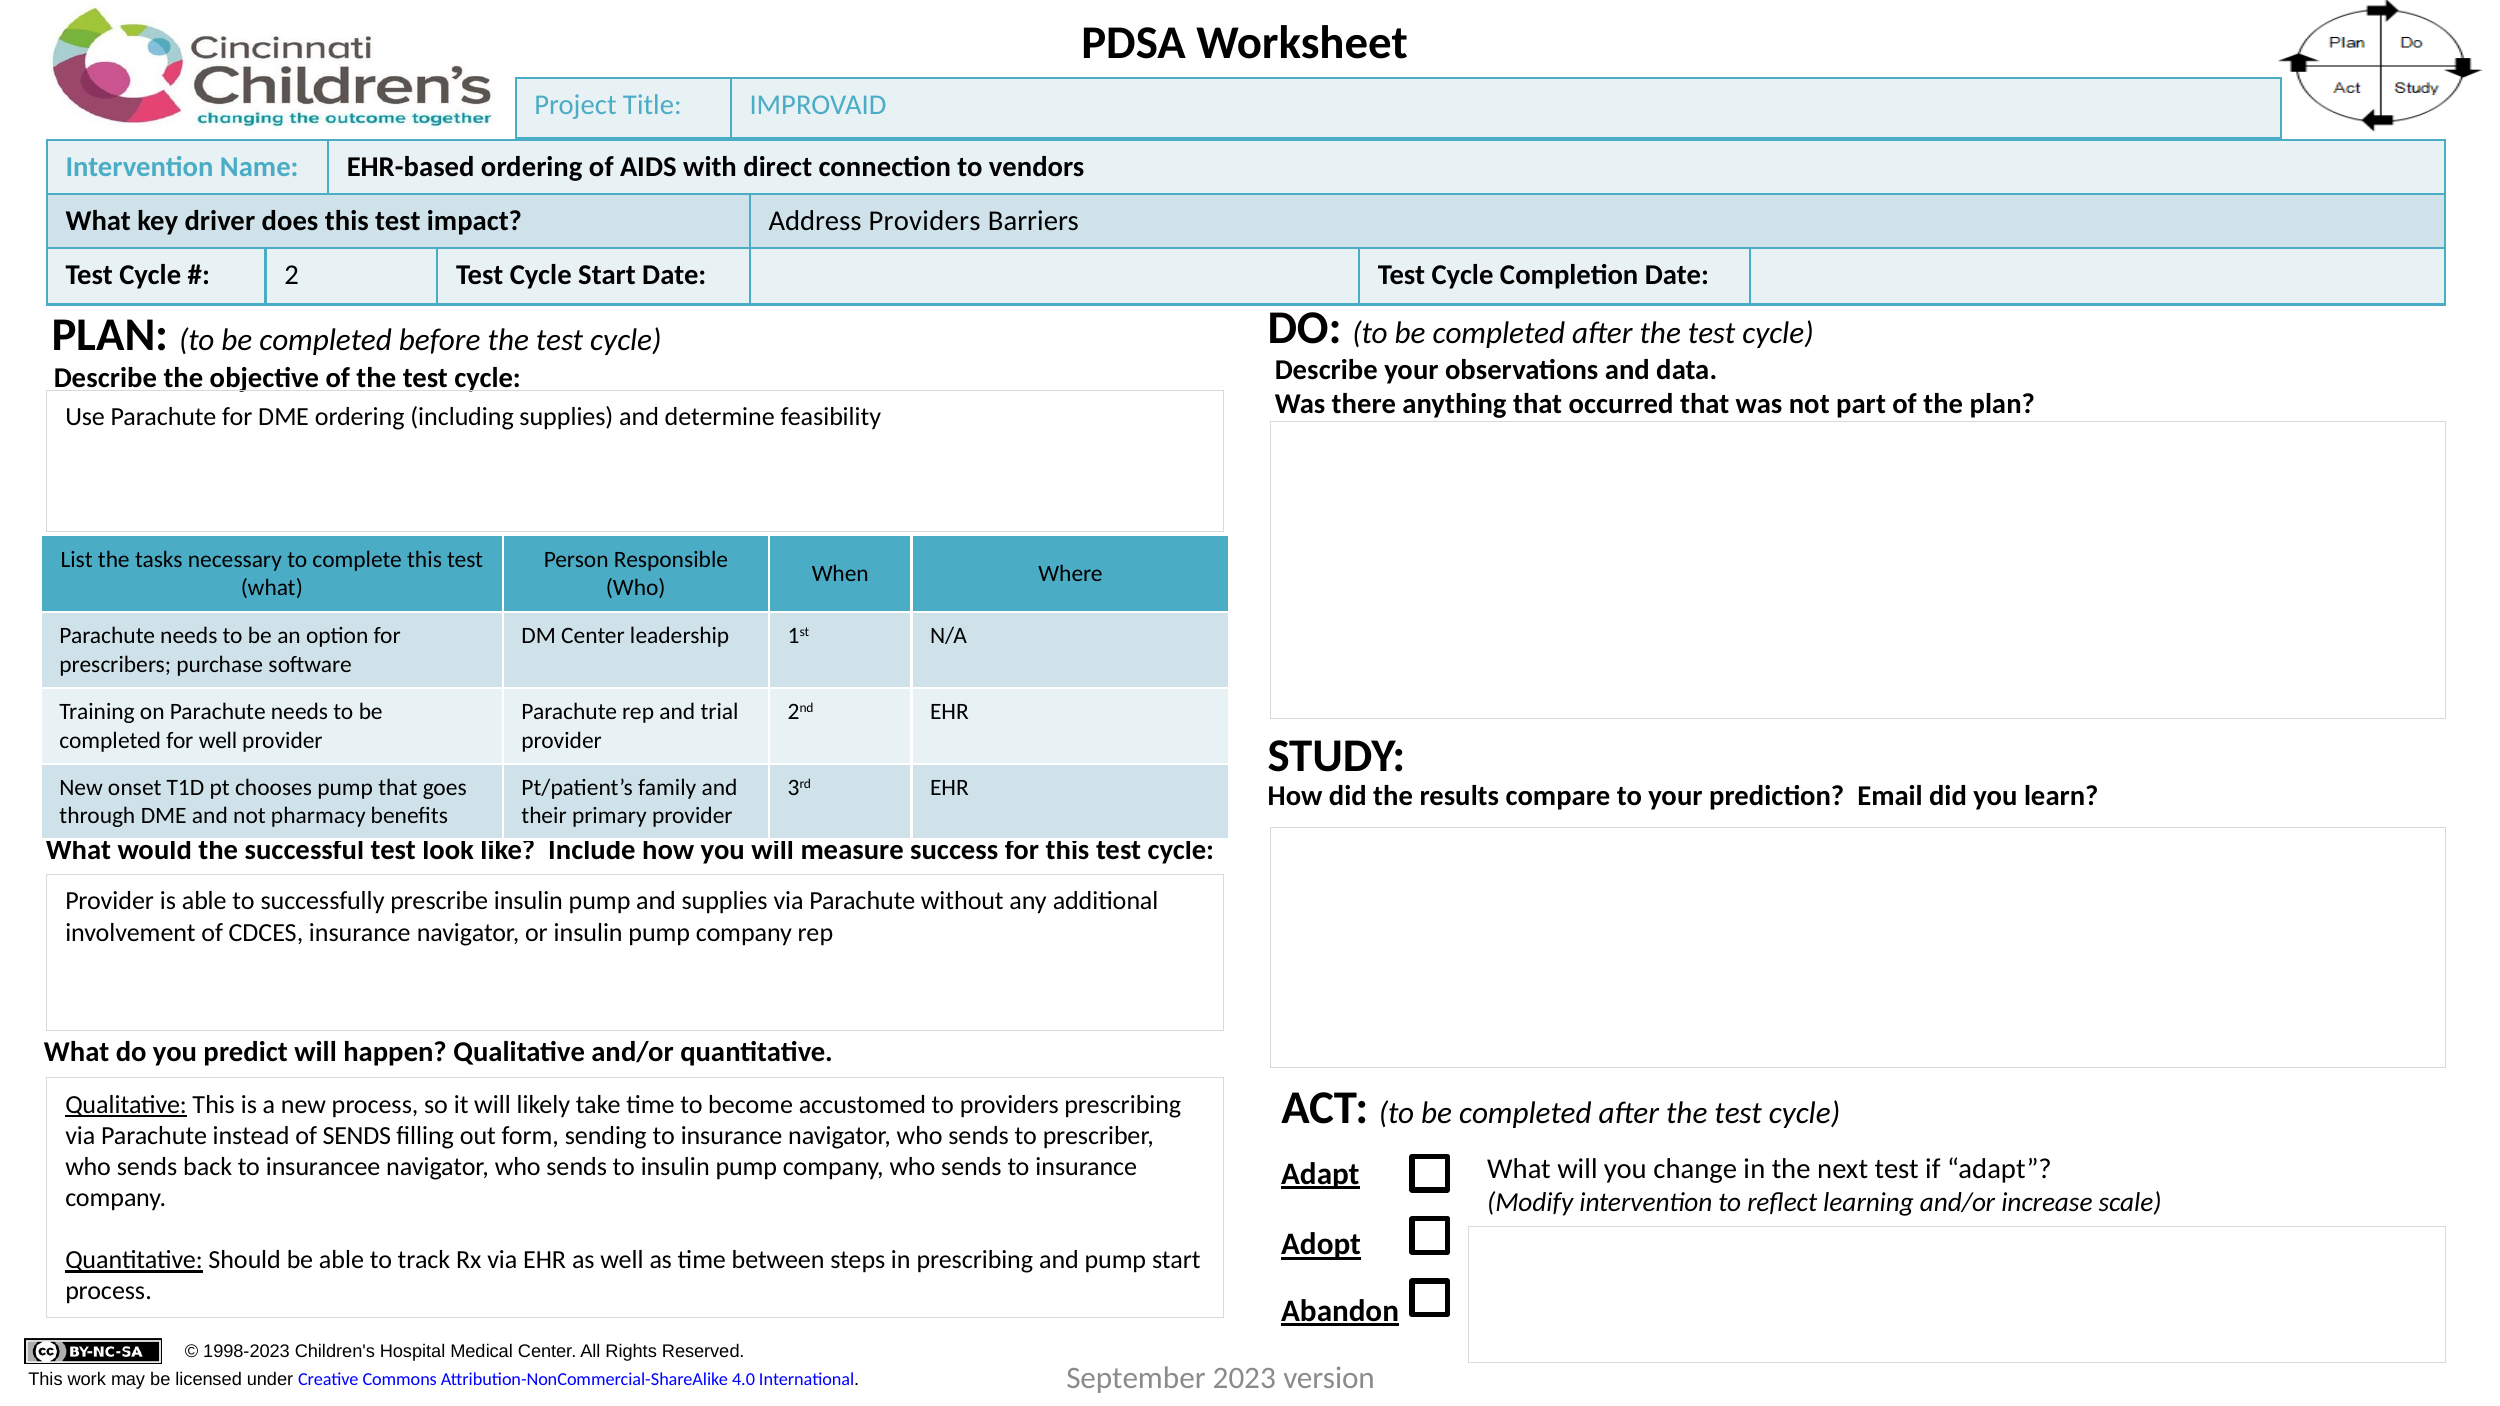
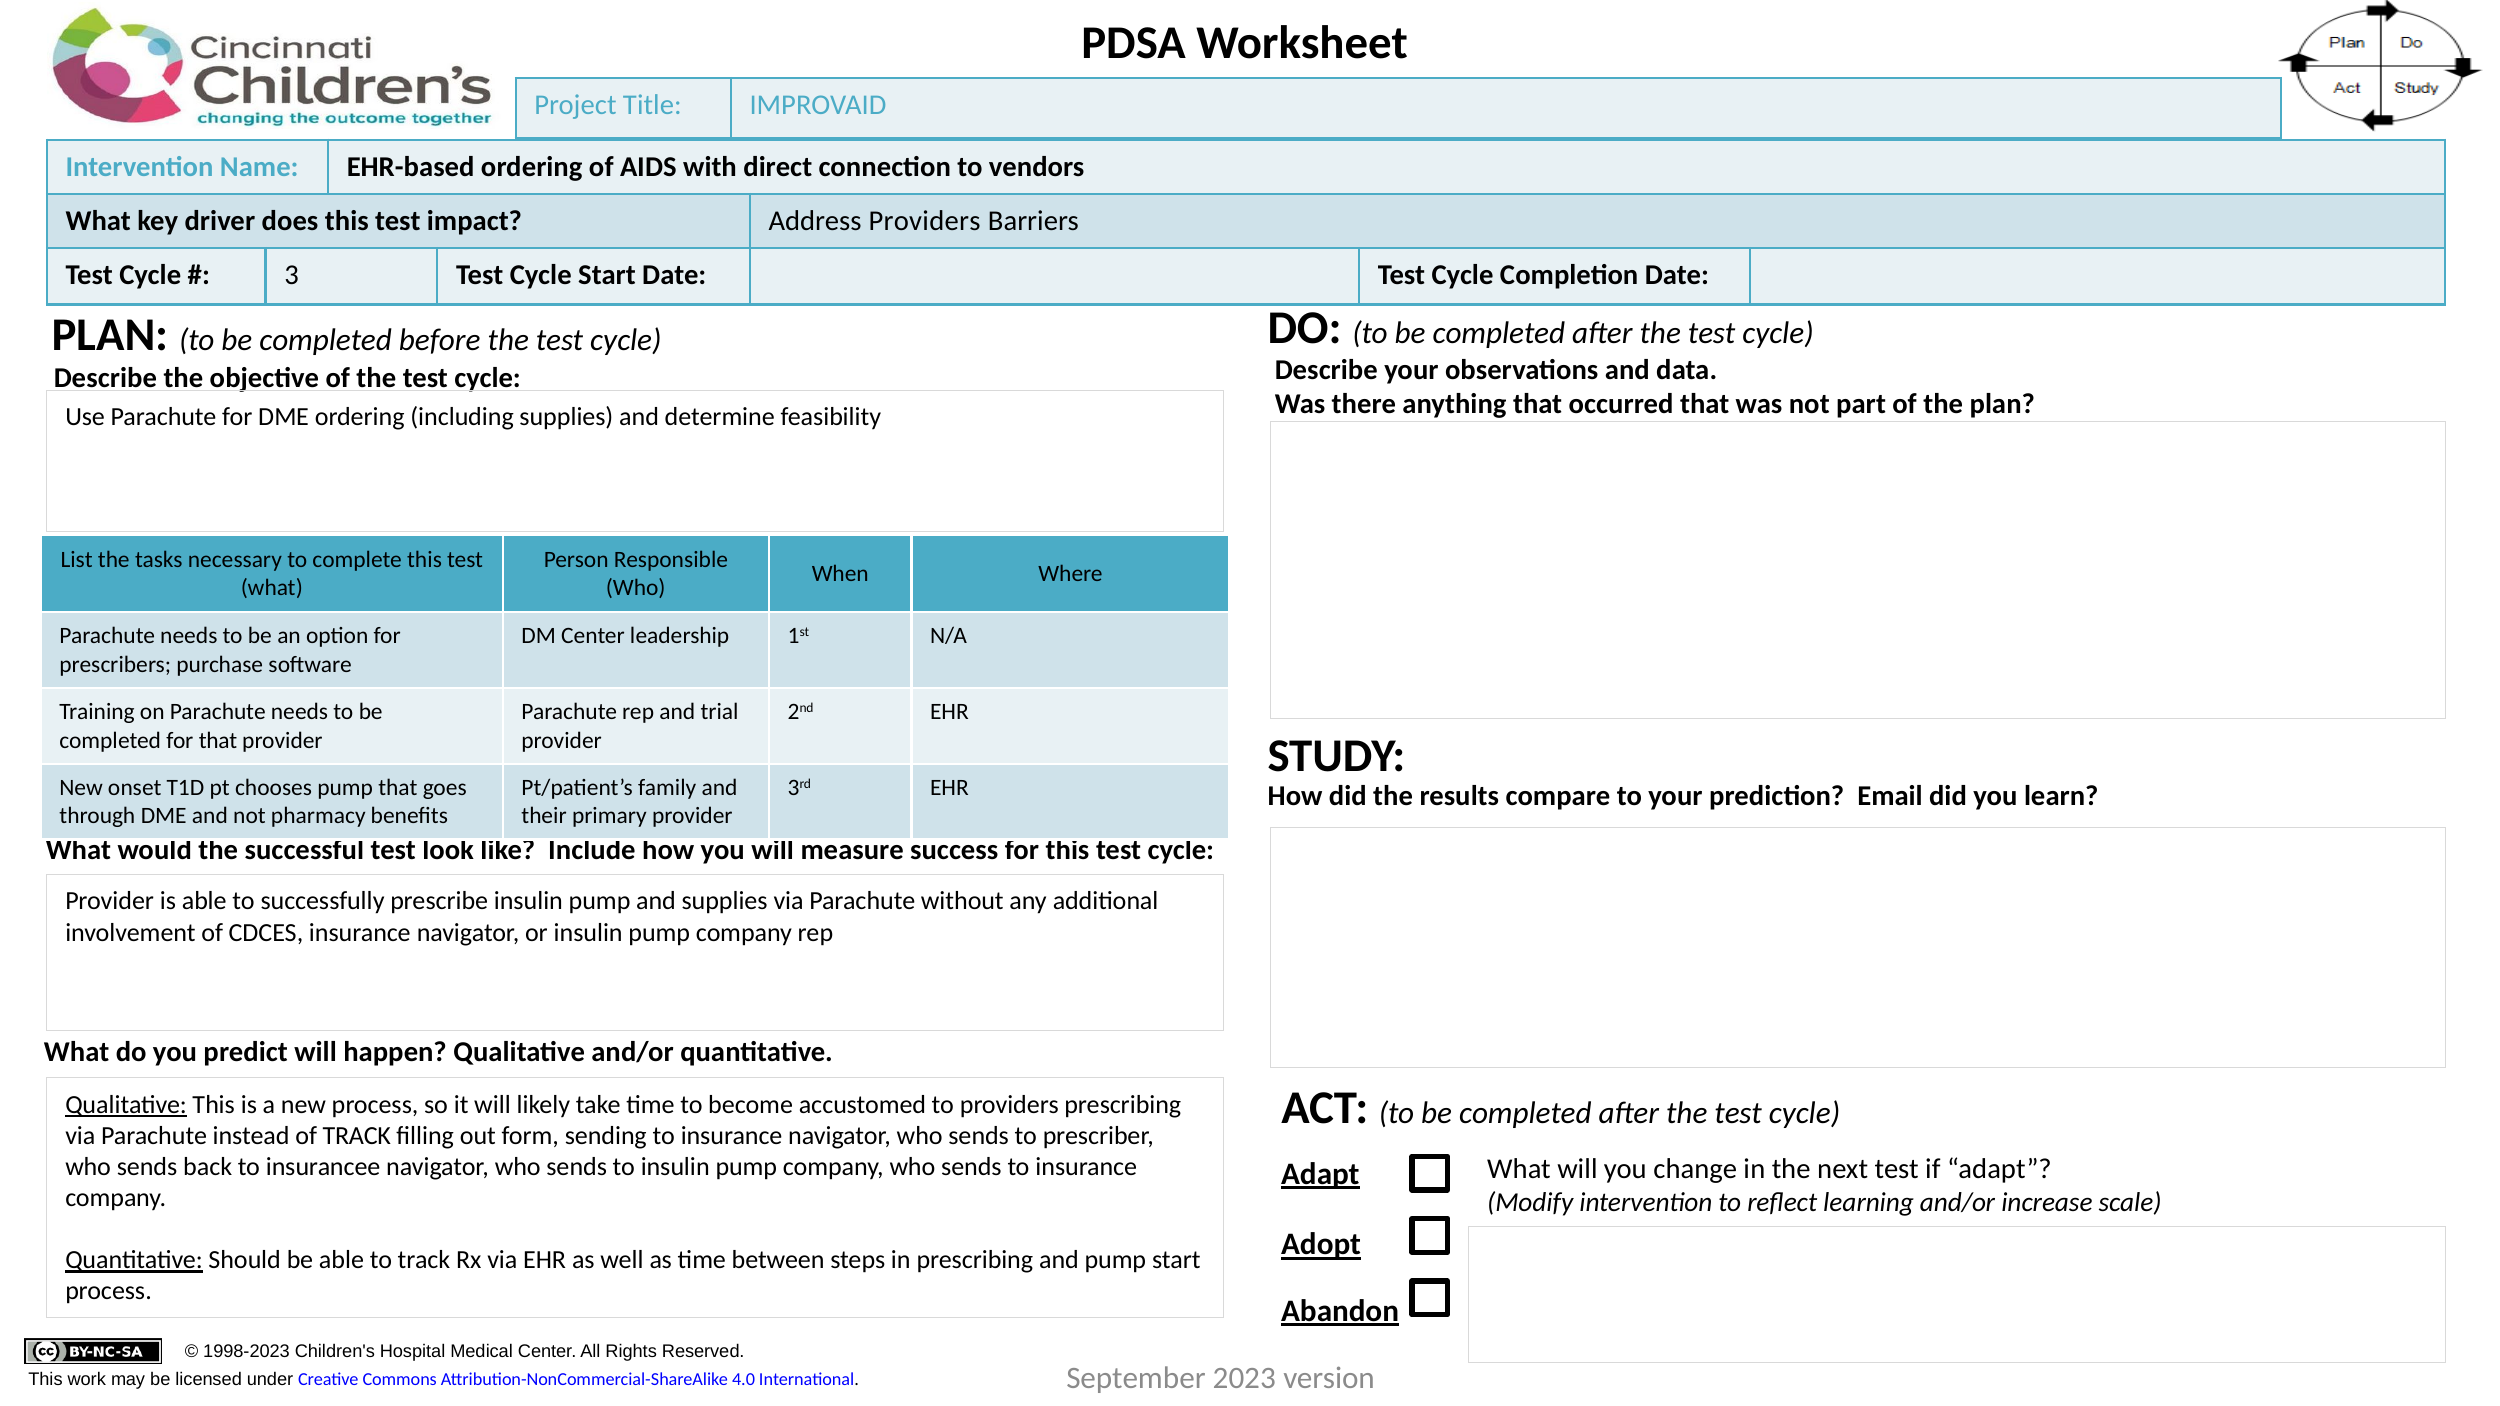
2: 2 -> 3 (292, 275)
for well: well -> that (218, 740)
of SENDS: SENDS -> TRACK (357, 1136)
